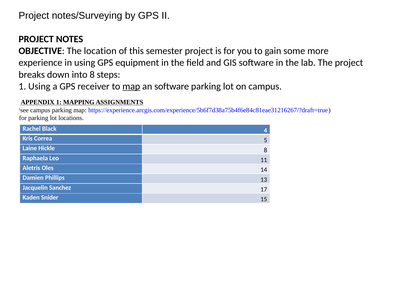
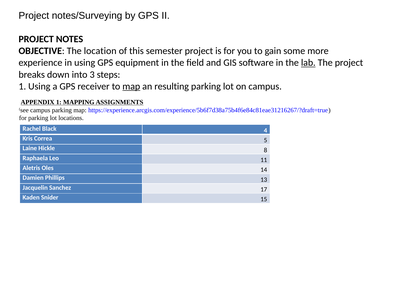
lab underline: none -> present (308, 63)
into 8: 8 -> 3 (92, 74)
an software: software -> resulting (172, 86)
